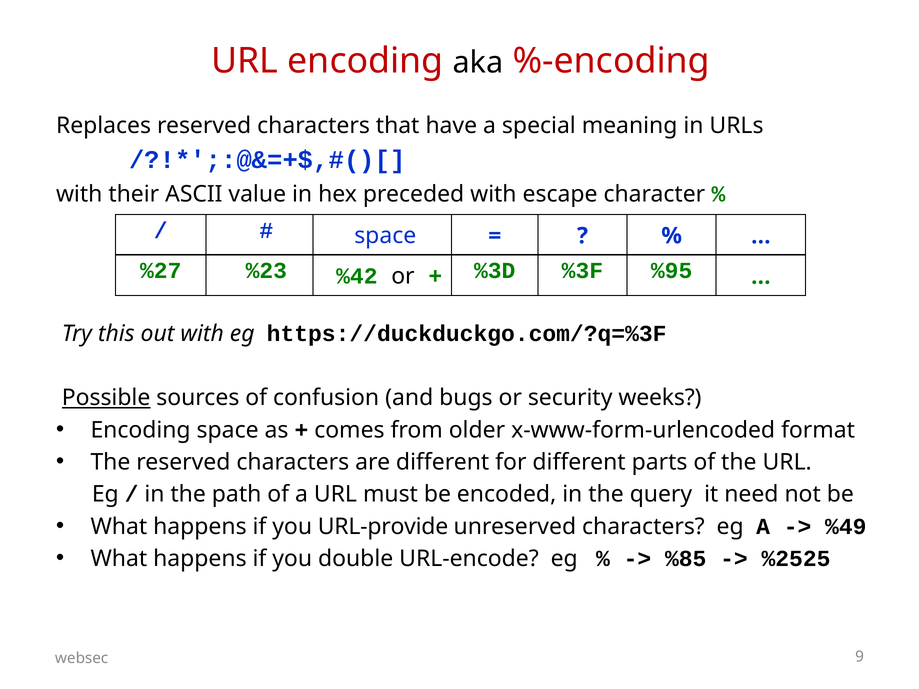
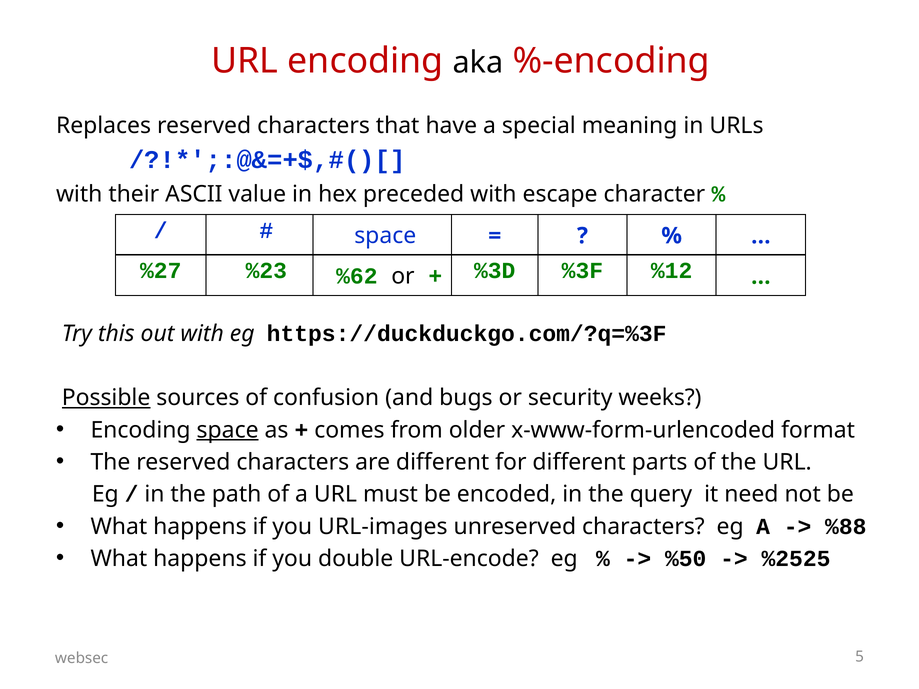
%42: %42 -> %62 (357, 276)
%95: %95 -> %12 (672, 271)
space underline: none -> present (228, 430)
URL-provide: URL-provide -> URL-images (383, 527)
%49: %49 -> %88 (846, 527)
%85: %85 -> %50 (686, 559)
9: 9 -> 5 (860, 657)
